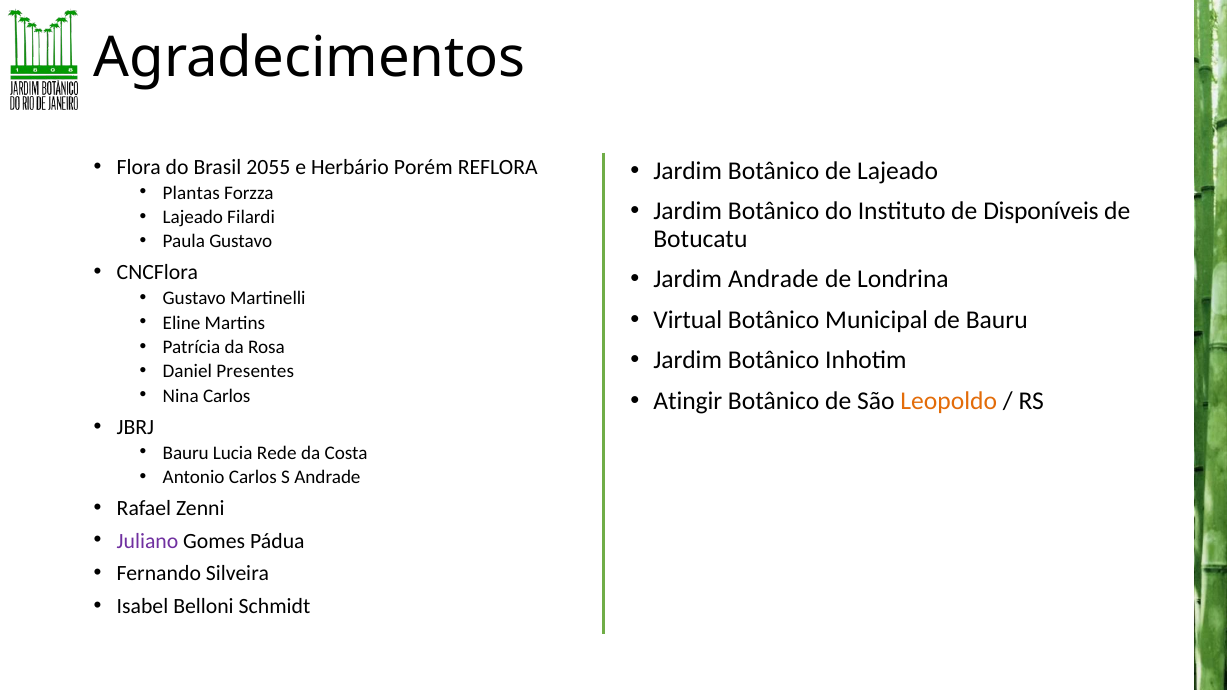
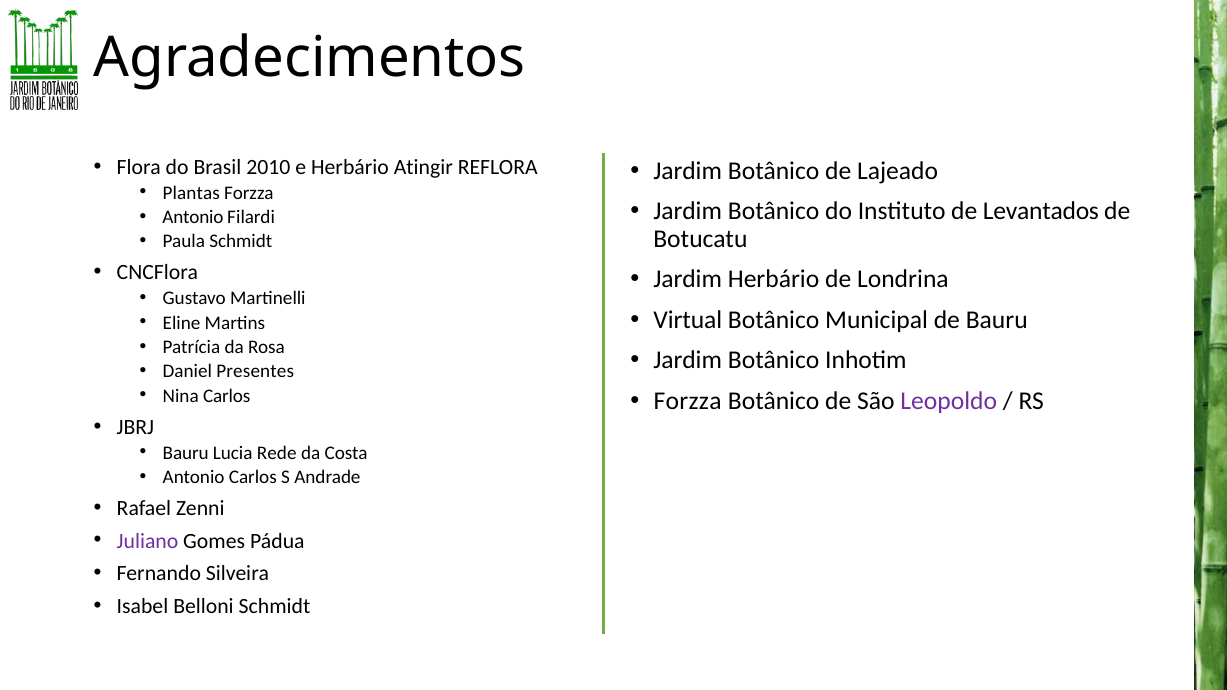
2055: 2055 -> 2010 (268, 167)
Porém: Porém -> Atingir (423, 167)
Disponíveis: Disponíveis -> Levantados (1041, 212)
Lajeado: Lajeado -> Antonio (193, 217)
Paula Gustavo: Gustavo -> Schmidt (241, 242)
Jardim Andrade: Andrade -> Herbário (774, 280)
Atingir: Atingir -> Forzza (688, 401)
Leopoldo colour: orange -> purple (949, 401)
